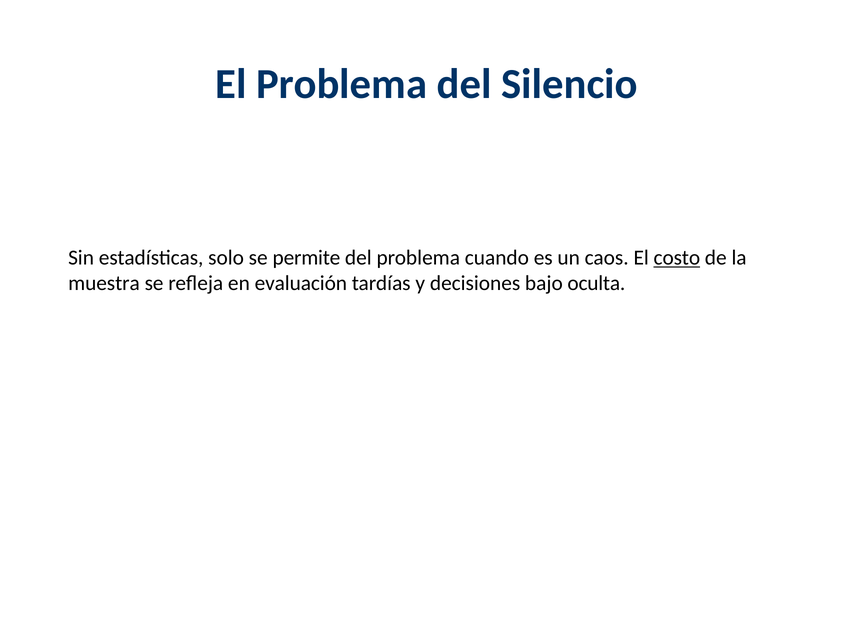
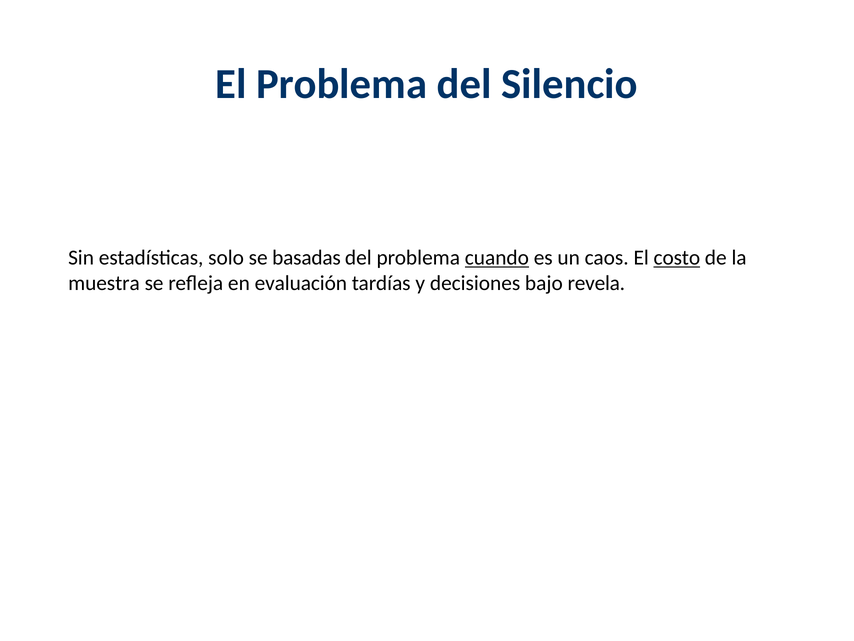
permite: permite -> basadas (306, 258)
cuando underline: none -> present (497, 258)
oculta: oculta -> revela (596, 283)
